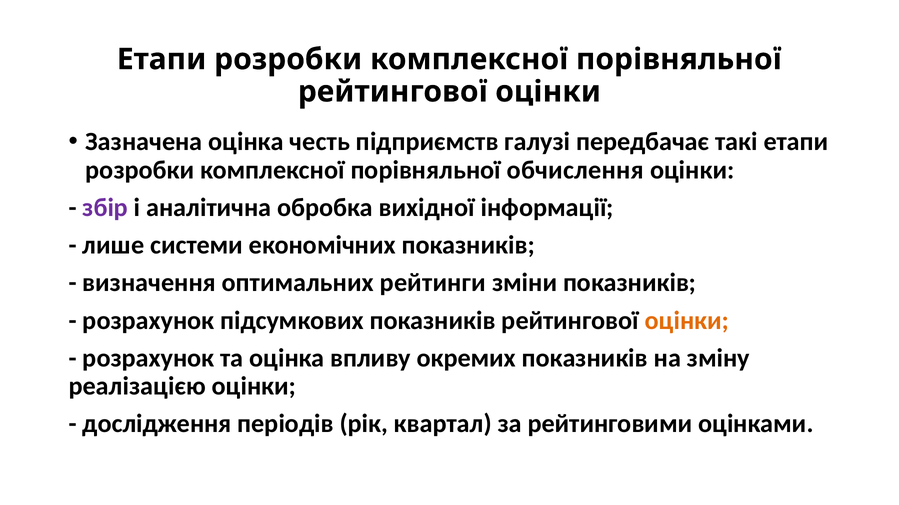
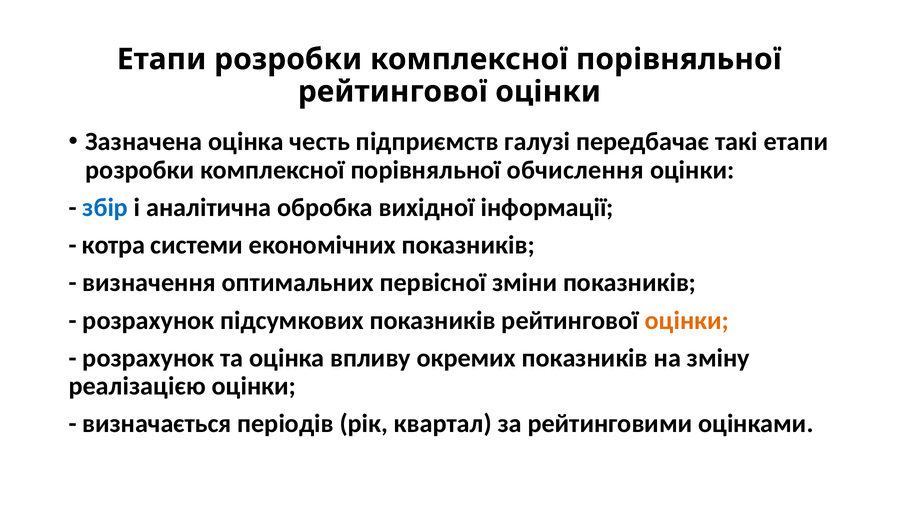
збір colour: purple -> blue (105, 208)
лише: лише -> котра (114, 246)
рейтинги: рейтинги -> первісної (433, 283)
дослідження: дослідження -> визначається (157, 424)
